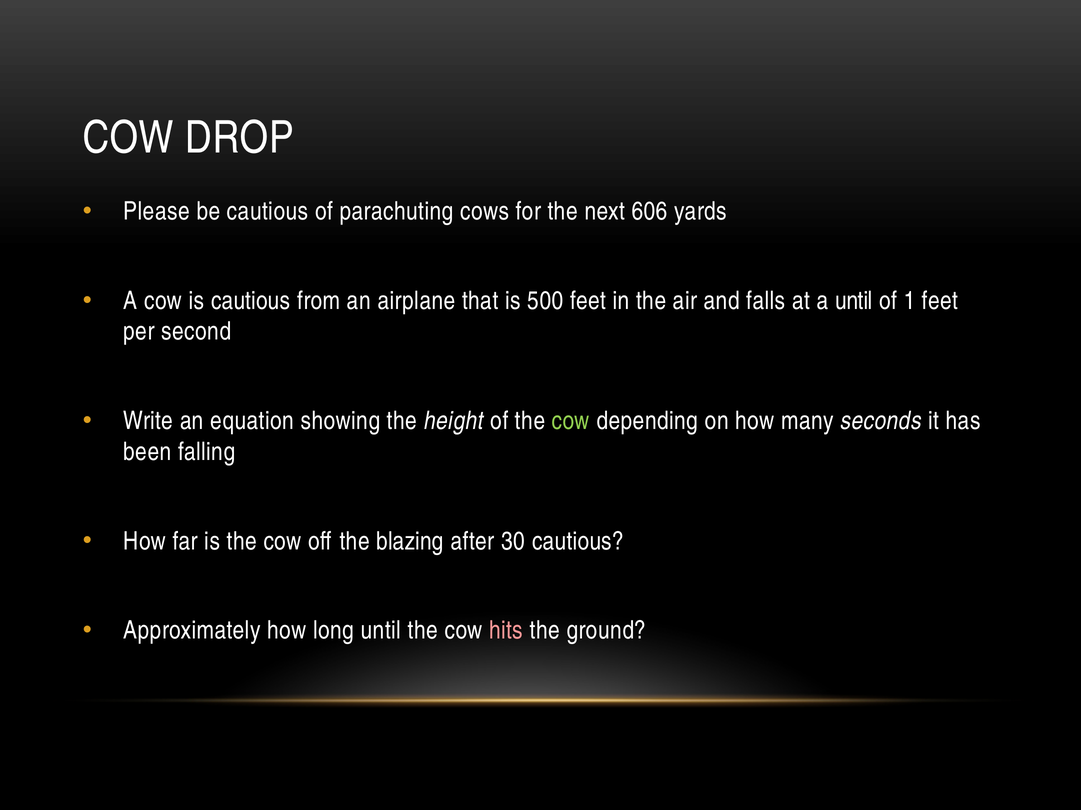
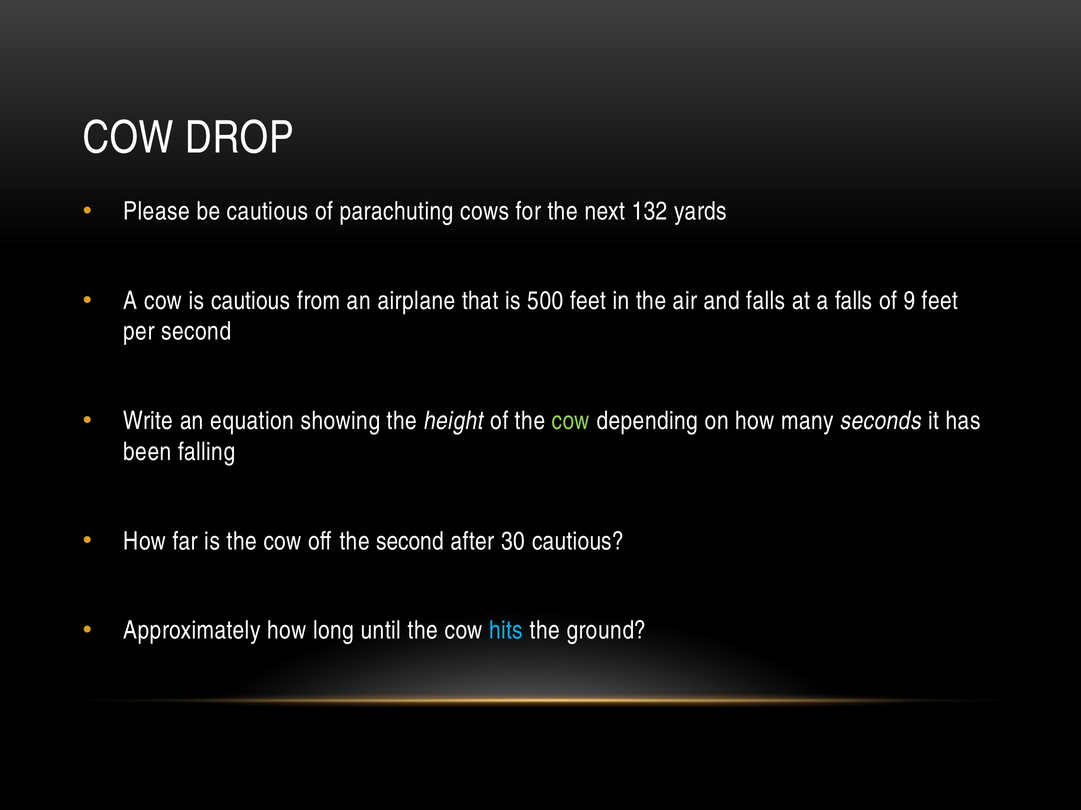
606: 606 -> 132 (650, 212)
a until: until -> falls (854, 301)
1: 1 -> 9 (909, 301)
the blazing: blazing -> second (410, 542)
hits colour: pink -> light blue (506, 631)
